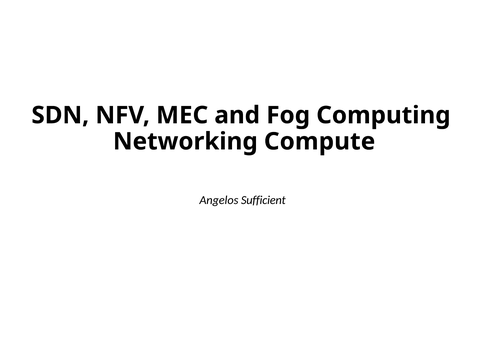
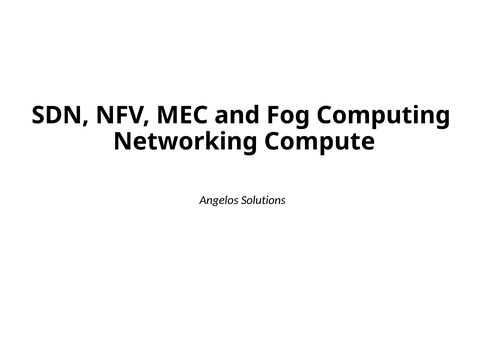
Sufficient: Sufficient -> Solutions (263, 200)
